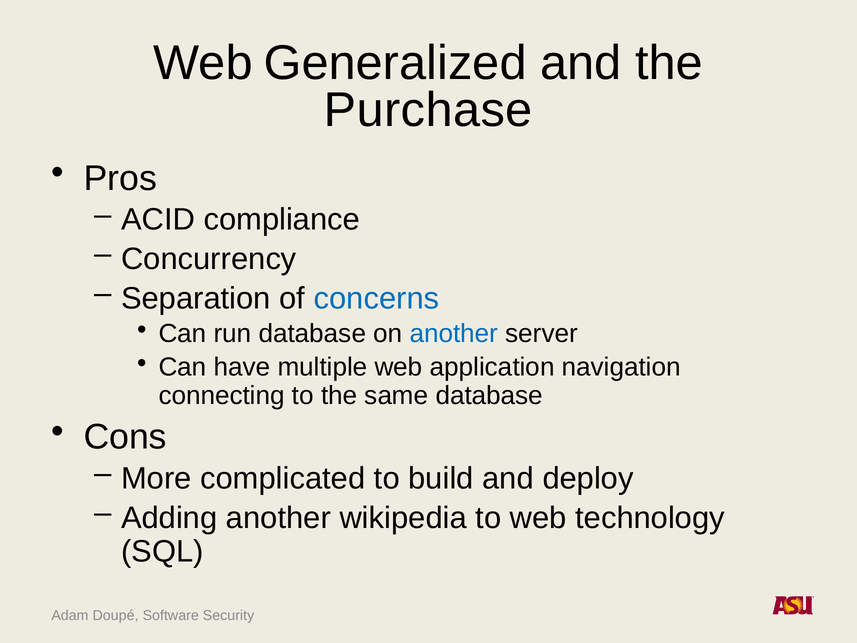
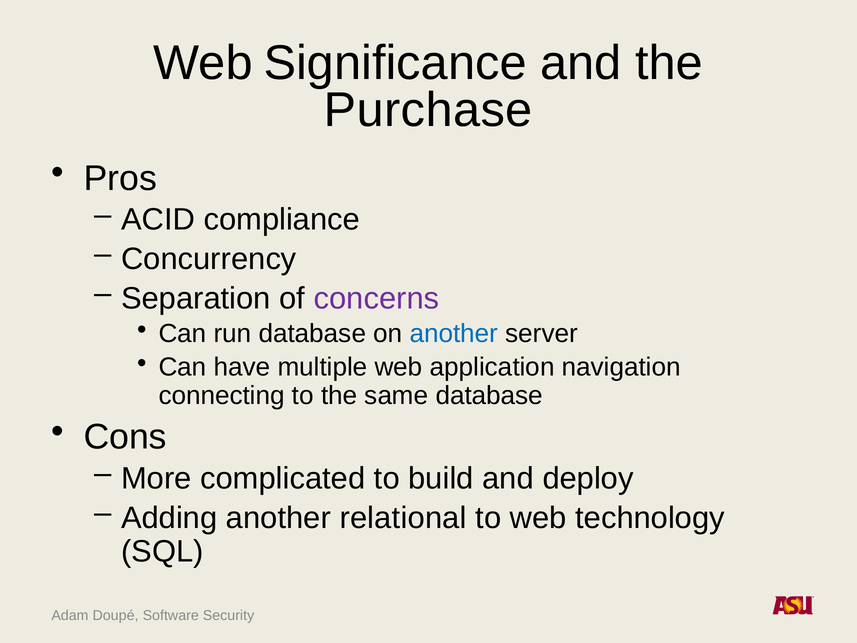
Generalized: Generalized -> Significance (395, 63)
concerns colour: blue -> purple (376, 298)
wikipedia: wikipedia -> relational (403, 518)
